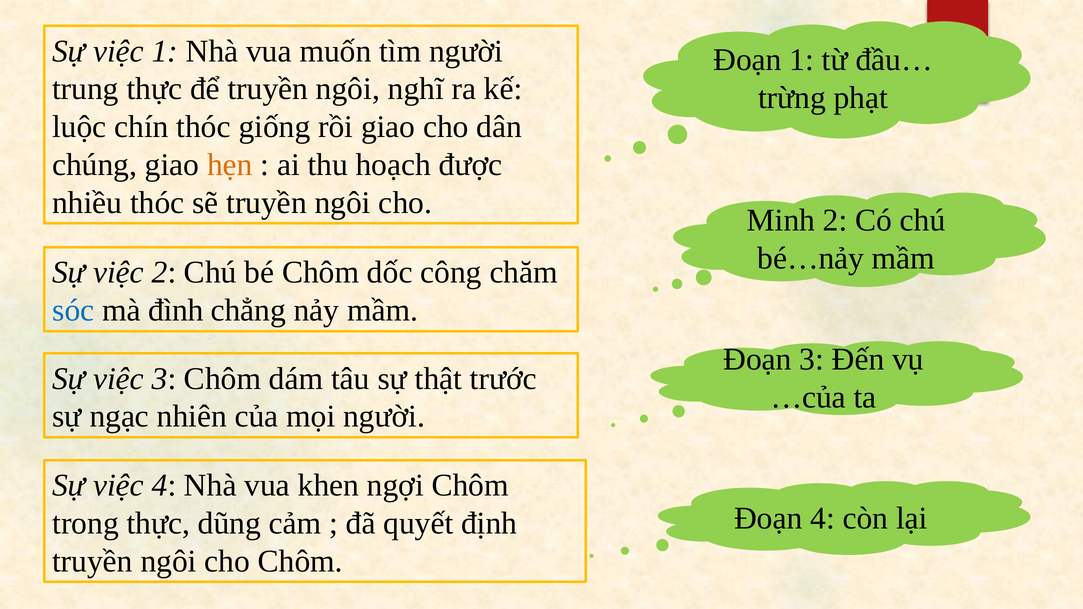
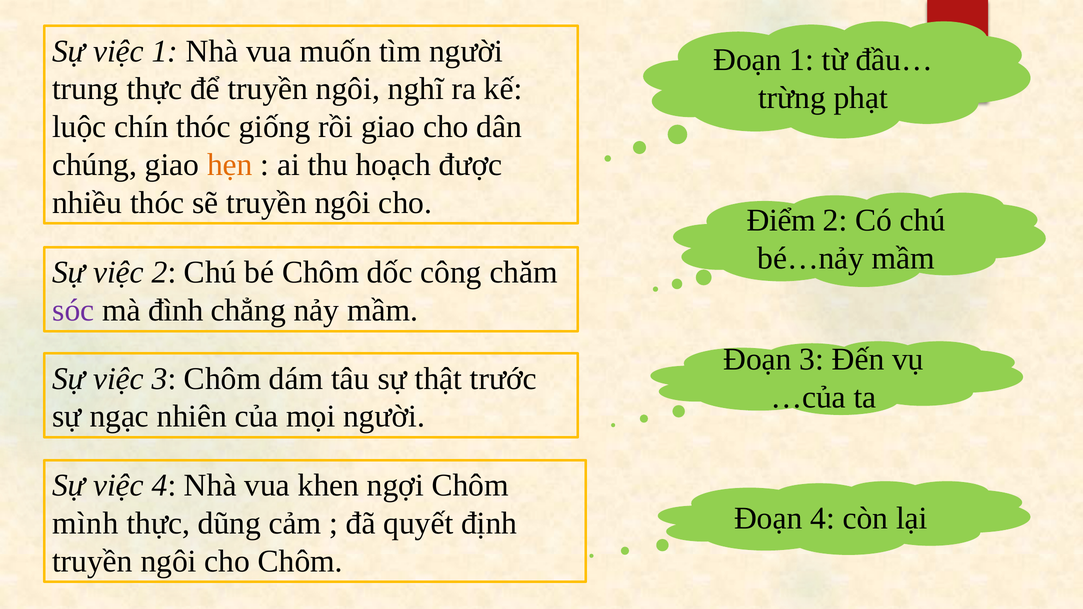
Minh: Minh -> Điểm (781, 221)
sóc colour: blue -> purple (73, 311)
trong: trong -> mình (85, 523)
